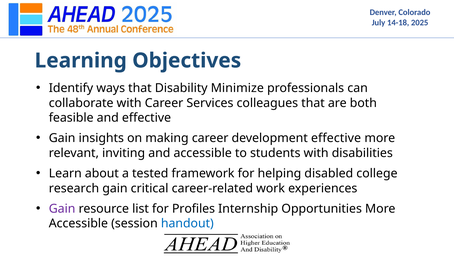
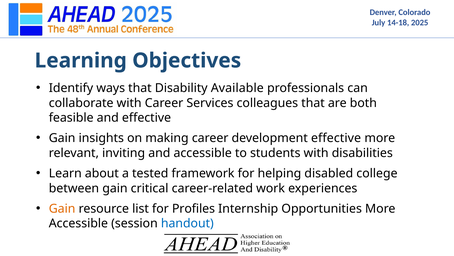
Minimize: Minimize -> Available (237, 88)
research: research -> between (74, 188)
Gain colour: purple -> orange (62, 208)
